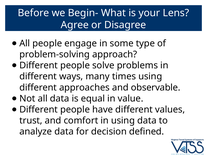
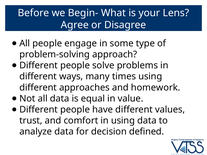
observable: observable -> homework (156, 88)
